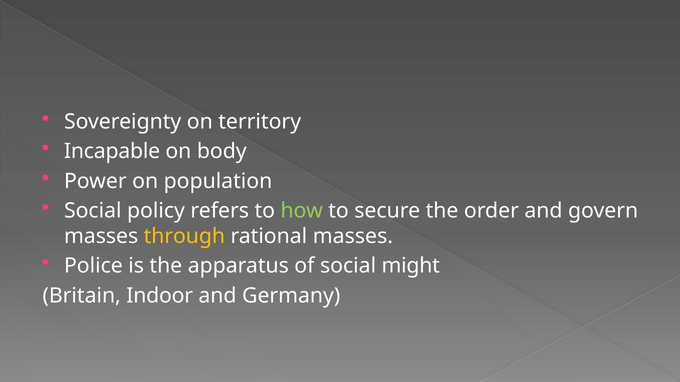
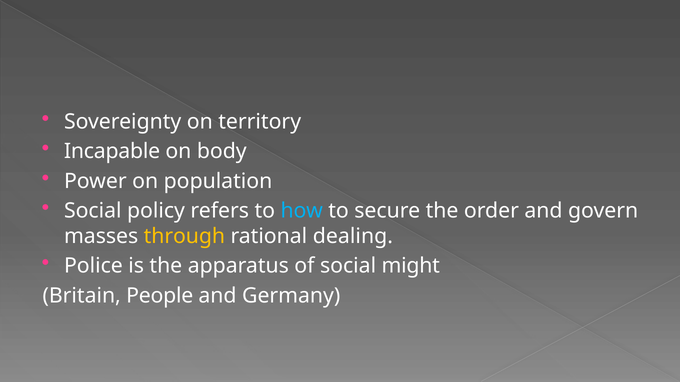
how colour: light green -> light blue (302, 211)
rational masses: masses -> dealing (353, 237)
Indoor: Indoor -> People (160, 296)
